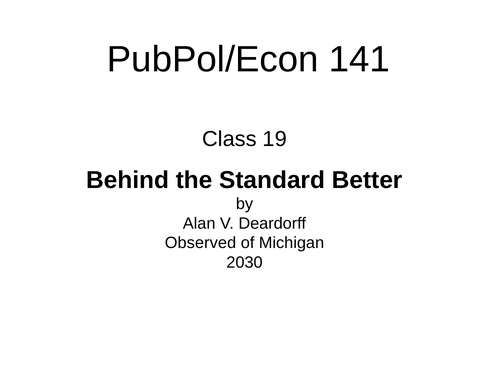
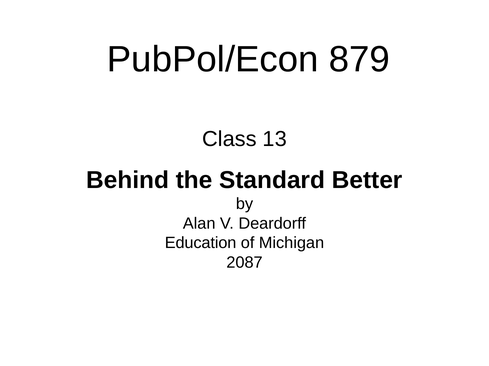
141: 141 -> 879 (359, 60)
19: 19 -> 13 (275, 139)
Observed: Observed -> Education (201, 243)
2030: 2030 -> 2087 (245, 263)
